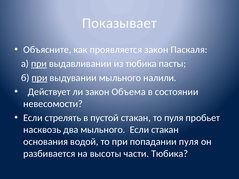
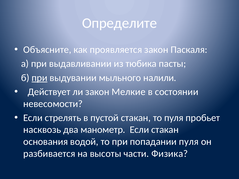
Показывает: Показывает -> Определите (119, 23)
при underline: present -> none (39, 64)
Объема: Объема -> Мелкие (129, 92)
два мыльного: мыльного -> манометр (103, 130)
части Тюбика: Тюбика -> Физика (170, 154)
